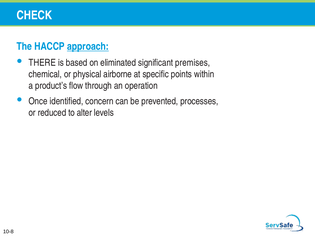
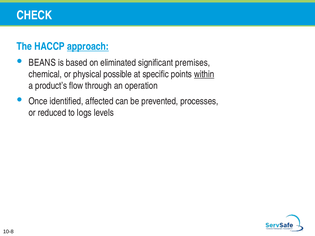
THERE: THERE -> BEANS (42, 63)
airborne: airborne -> possible (118, 74)
within underline: none -> present (204, 74)
concern: concern -> affected (99, 101)
alter: alter -> logs (84, 113)
